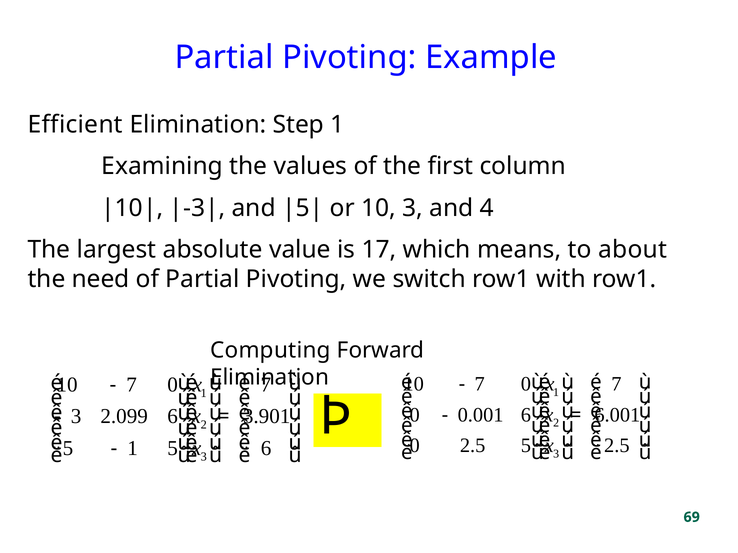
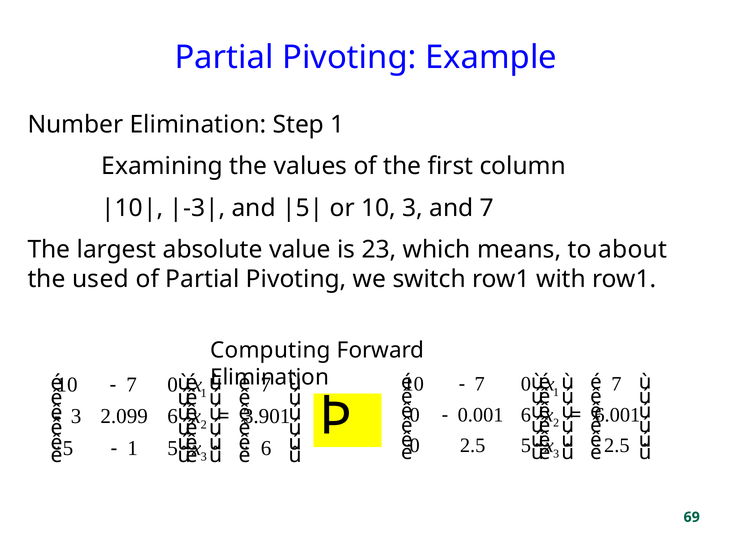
Efficient: Efficient -> Number (75, 125)
and 4: 4 -> 7 (487, 208)
17: 17 -> 23 (379, 250)
need: need -> used (100, 280)
